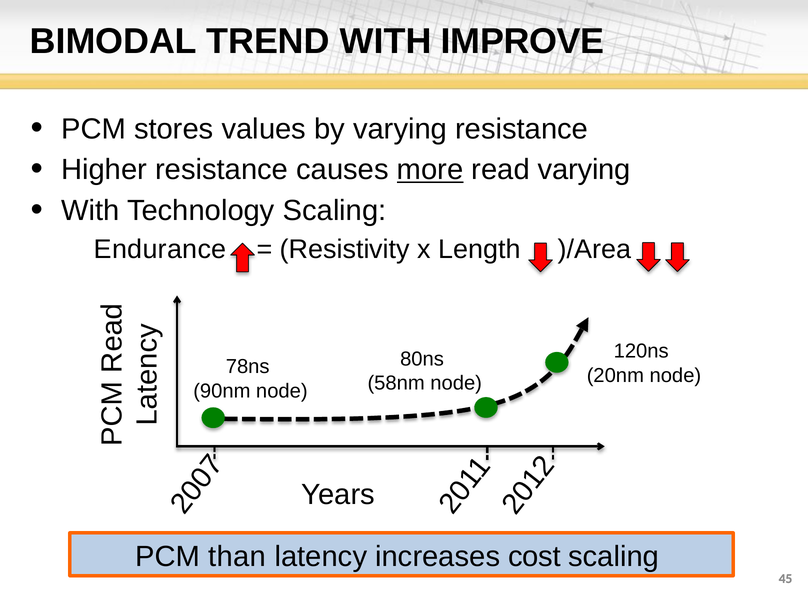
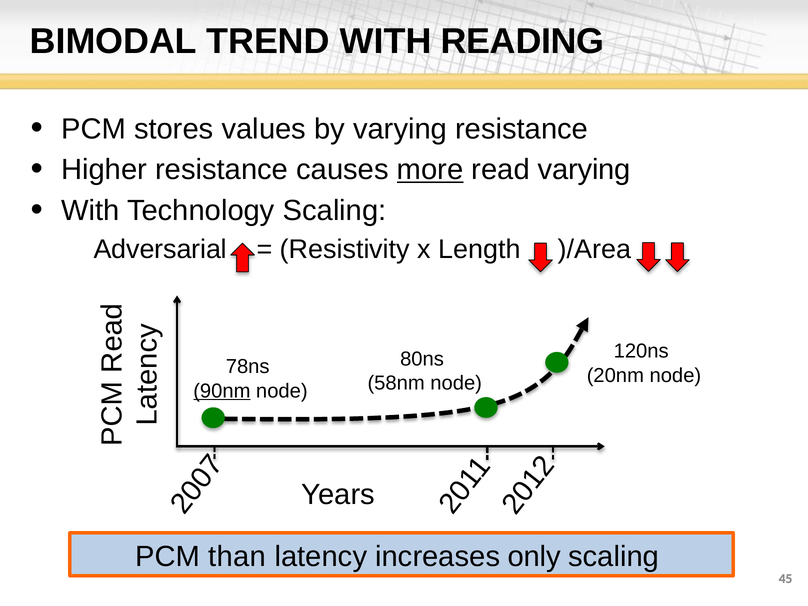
IMPROVE: IMPROVE -> READING (523, 42)
Endurance: Endurance -> Adversarial (160, 249)
90nm underline: none -> present (222, 391)
cost: cost -> only (534, 556)
